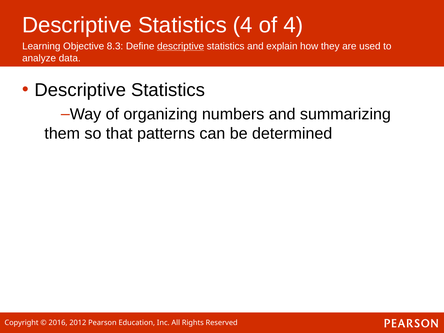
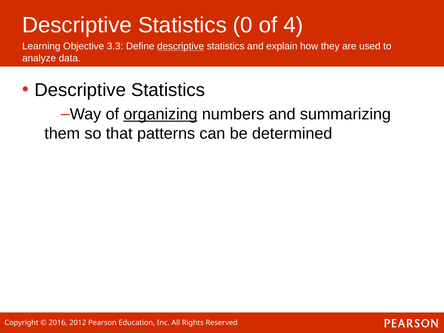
Statistics 4: 4 -> 0 (243, 25)
8.3: 8.3 -> 3.3 (115, 46)
organizing underline: none -> present (160, 114)
